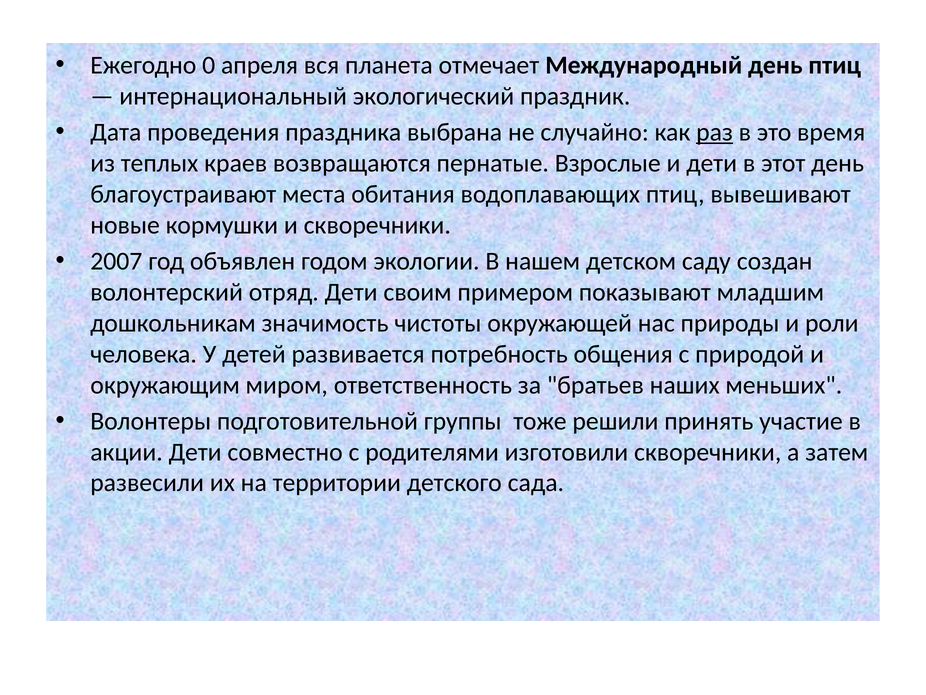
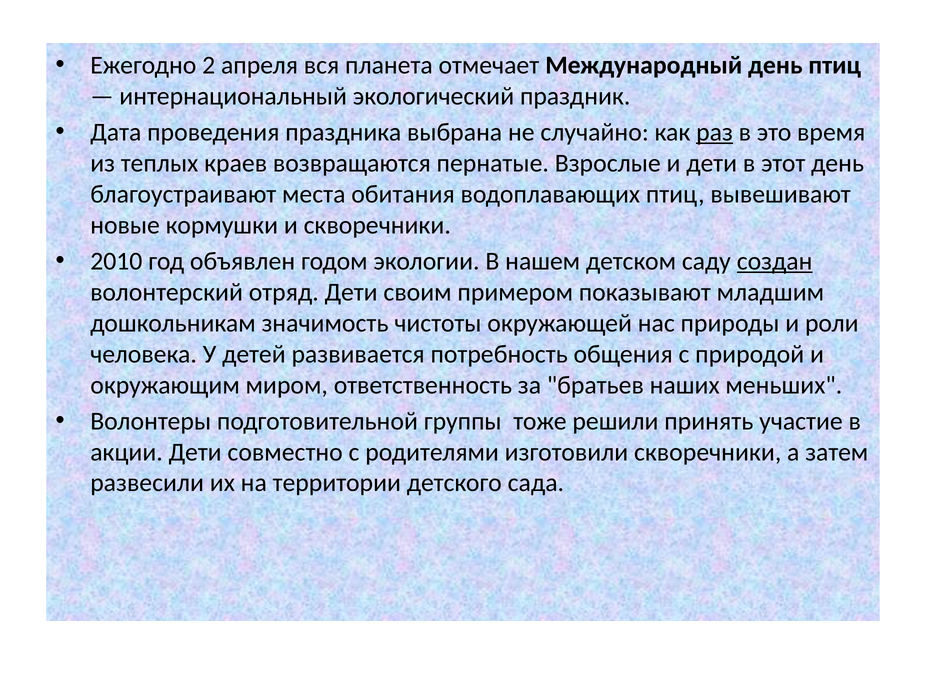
0: 0 -> 2 (209, 65)
2007: 2007 -> 2010 (116, 261)
создан underline: none -> present (775, 261)
